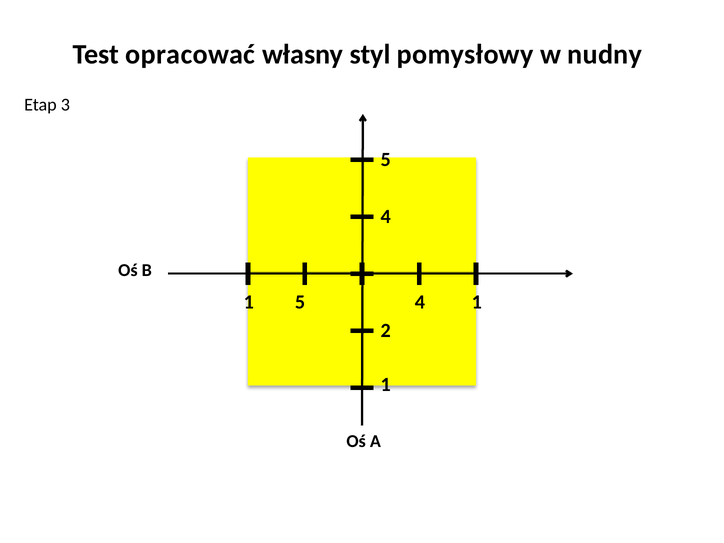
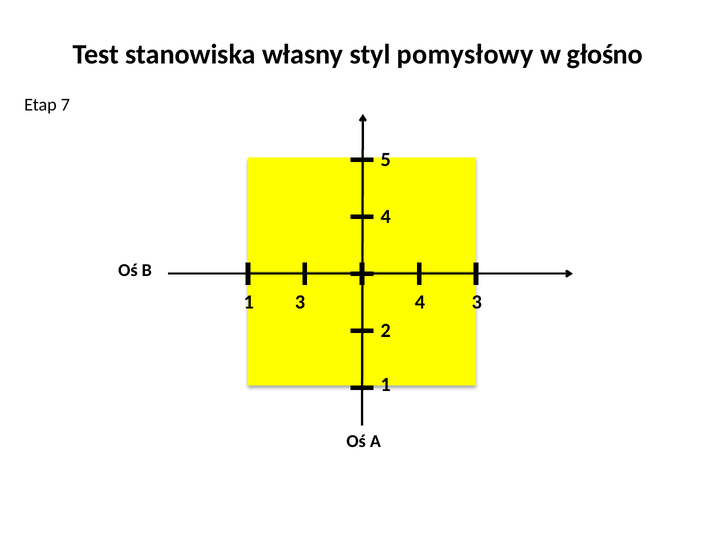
opracować: opracować -> stanowiska (190, 54)
nudny: nudny -> głośno (605, 54)
3: 3 -> 7 (65, 105)
1 5: 5 -> 3 (300, 302)
4 1: 1 -> 3 (477, 302)
